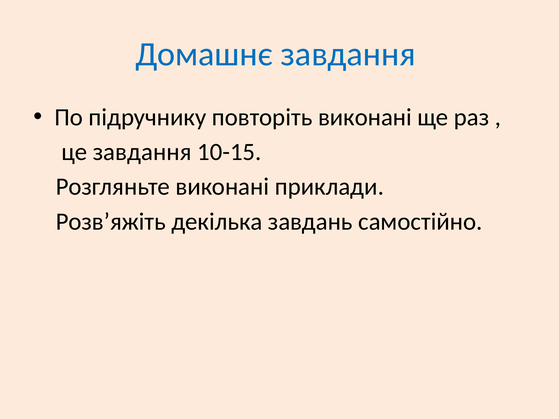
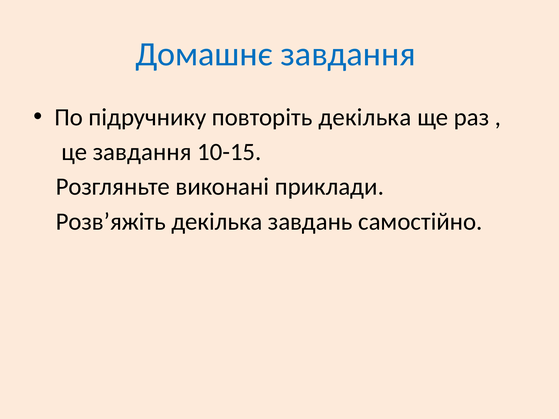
повторіть виконані: виконані -> декілька (365, 117)
